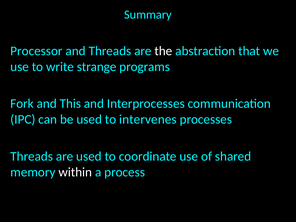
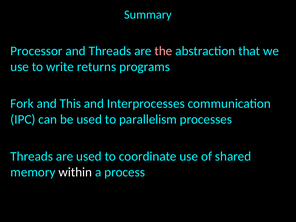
the colour: white -> pink (163, 51)
strange: strange -> returns (97, 67)
intervenes: intervenes -> parallelism (148, 119)
